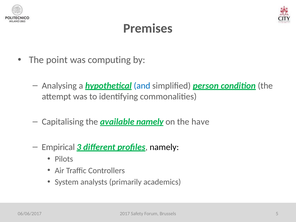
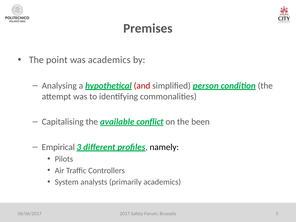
was computing: computing -> academics (109, 60)
and colour: blue -> red (142, 86)
available namely: namely -> conflict (150, 122)
have: have -> been (200, 122)
